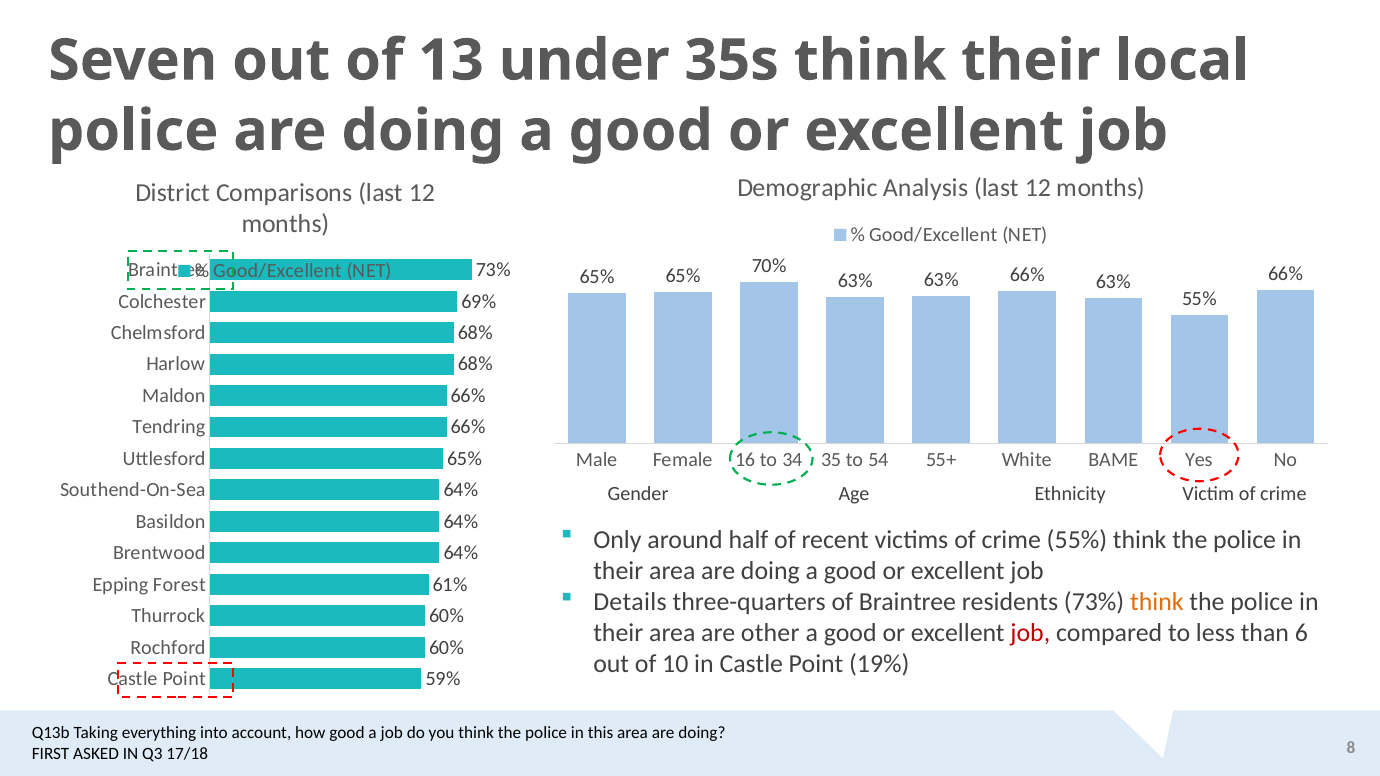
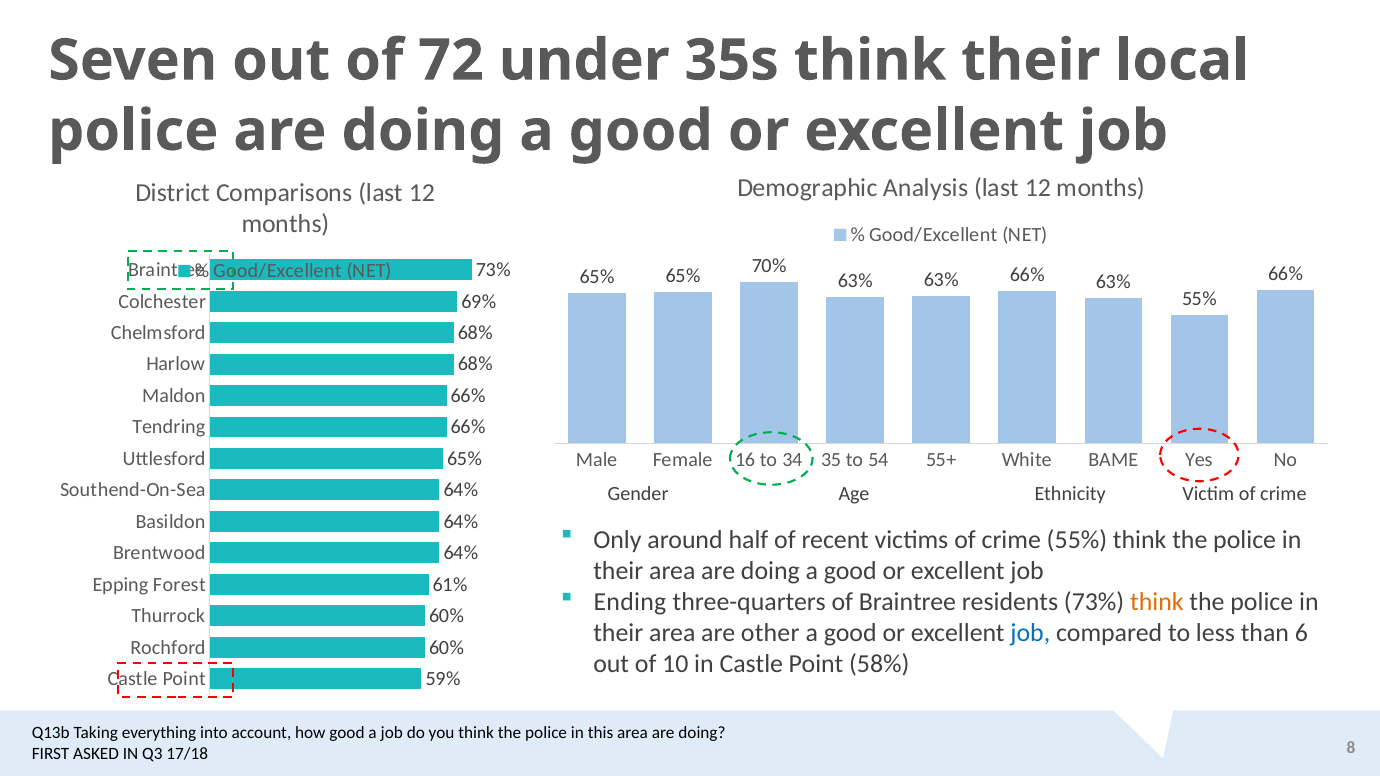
13: 13 -> 72 (451, 61)
Details: Details -> Ending (630, 602)
job colour: red -> blue (1030, 633)
19%: 19% -> 58% (879, 664)
